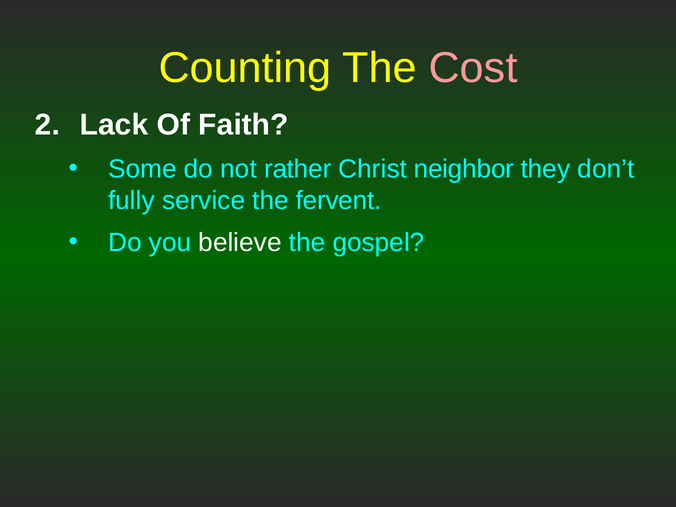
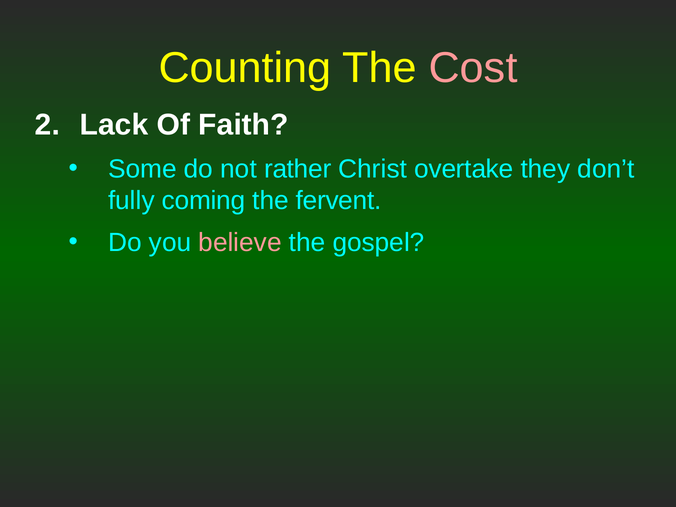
neighbor: neighbor -> overtake (464, 169)
service: service -> coming (204, 201)
believe colour: white -> pink (240, 243)
